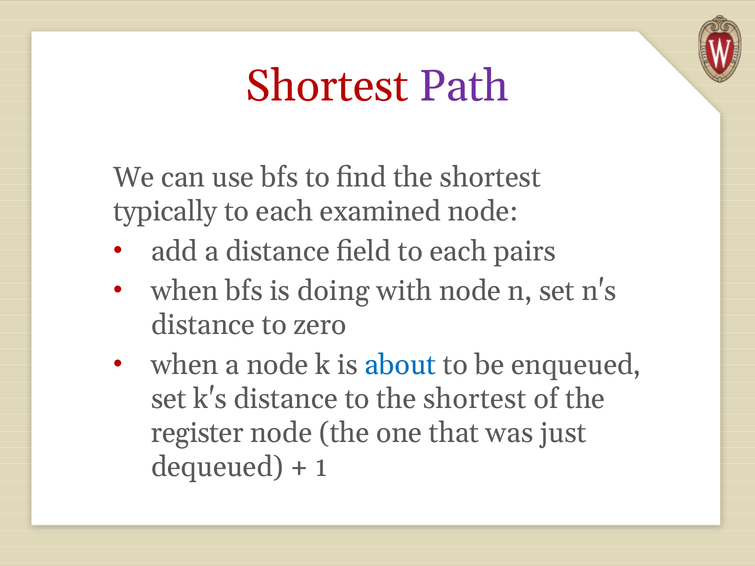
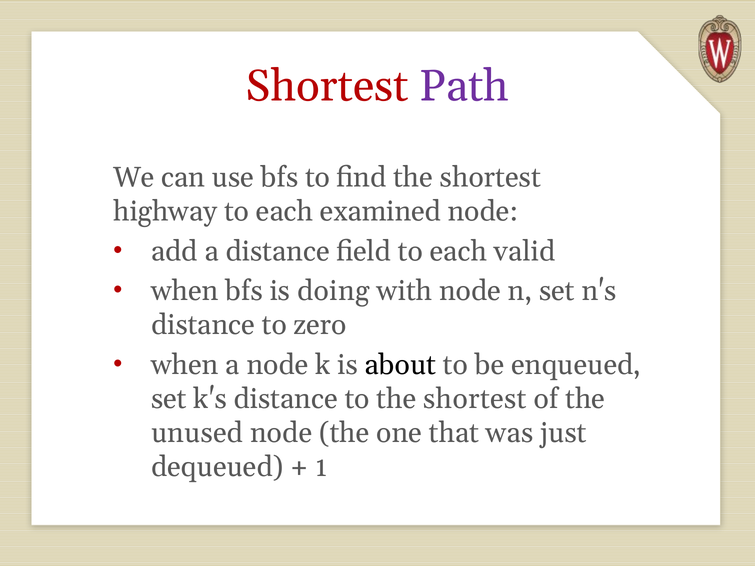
typically: typically -> highway (165, 211)
pairs: pairs -> valid (525, 251)
about colour: blue -> black (400, 365)
register: register -> unused (197, 433)
